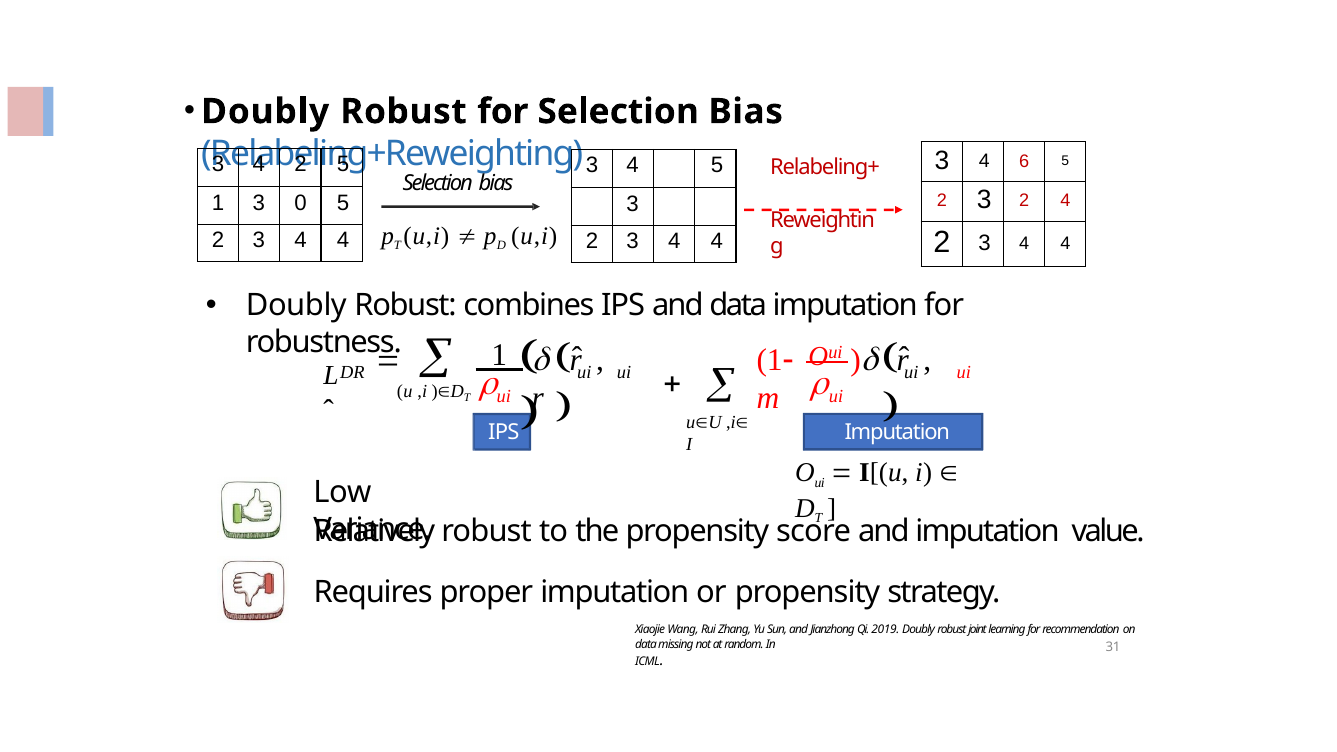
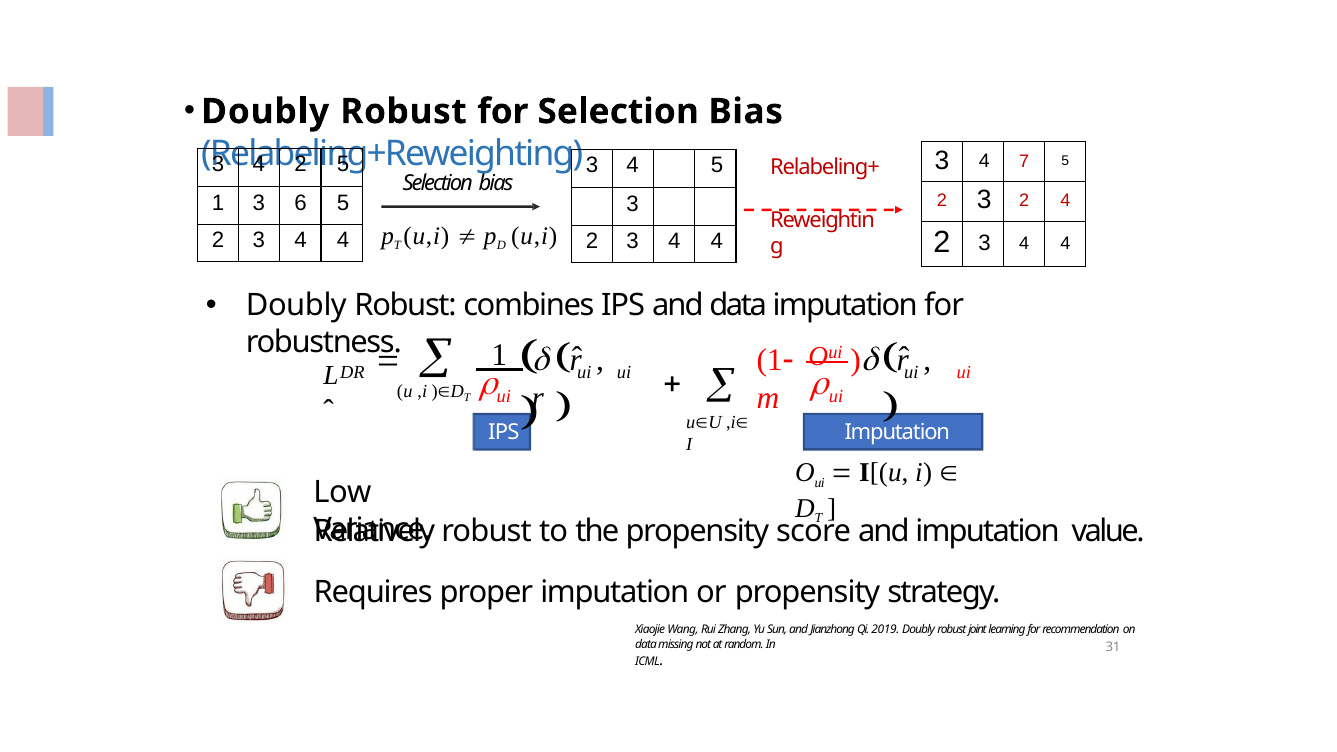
6: 6 -> 7 (1024, 161)
0: 0 -> 6 (300, 203)
